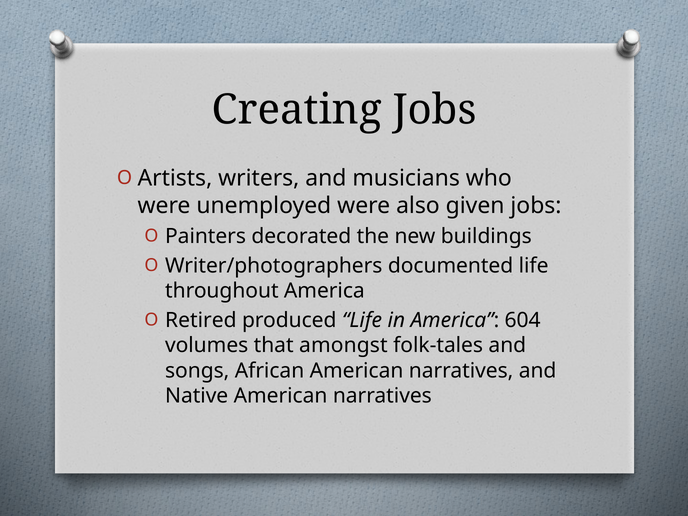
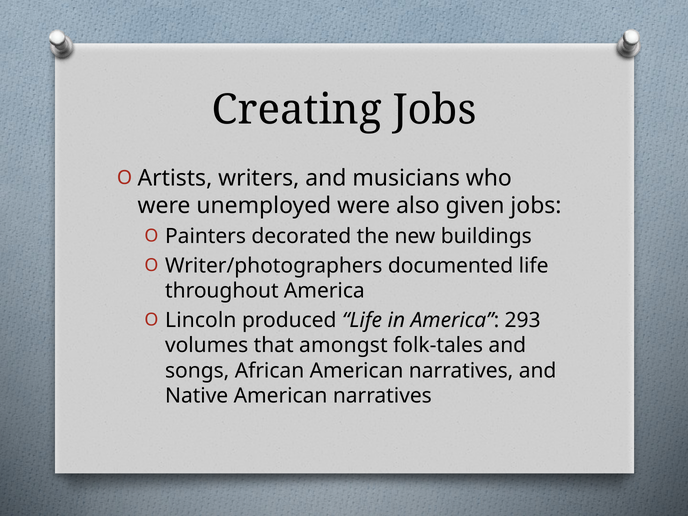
Retired: Retired -> Lincoln (201, 320)
604: 604 -> 293 (523, 320)
